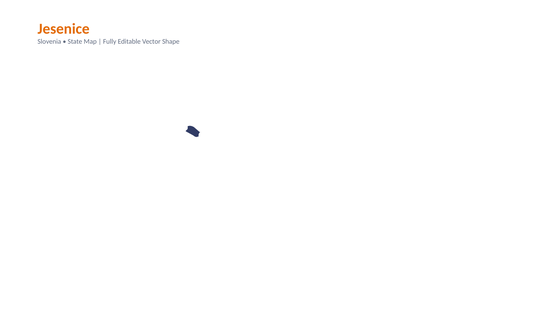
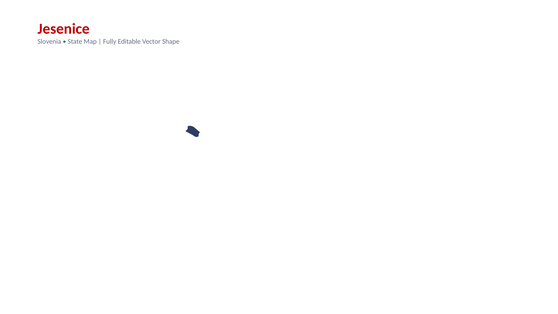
Jesenice colour: orange -> red (64, 29)
